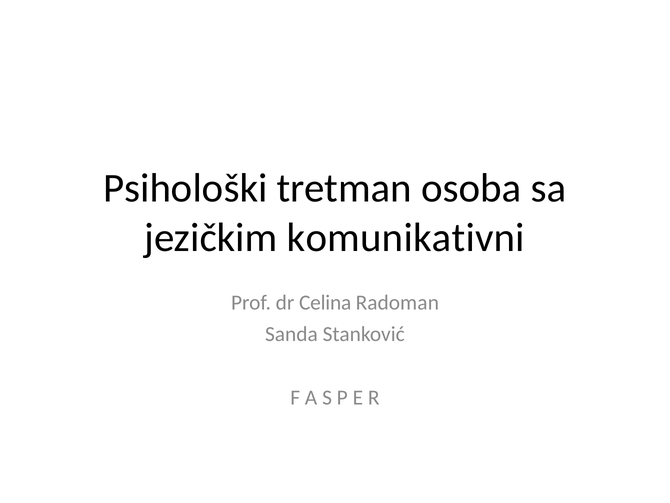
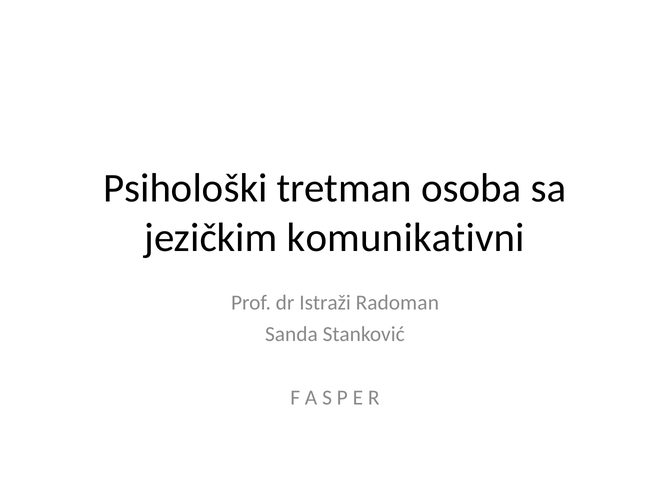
Celina: Celina -> Istraži (325, 302)
